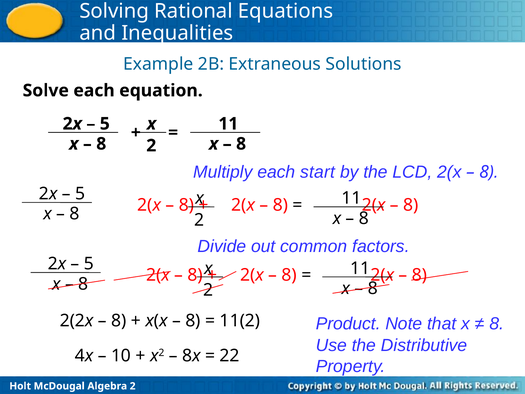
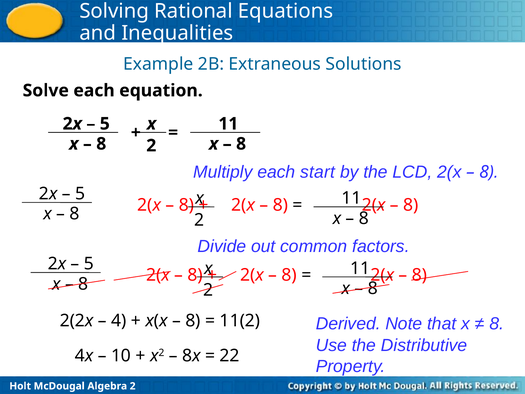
Product: Product -> Derived (348, 324)
8: 8 -> 4 (119, 321)
